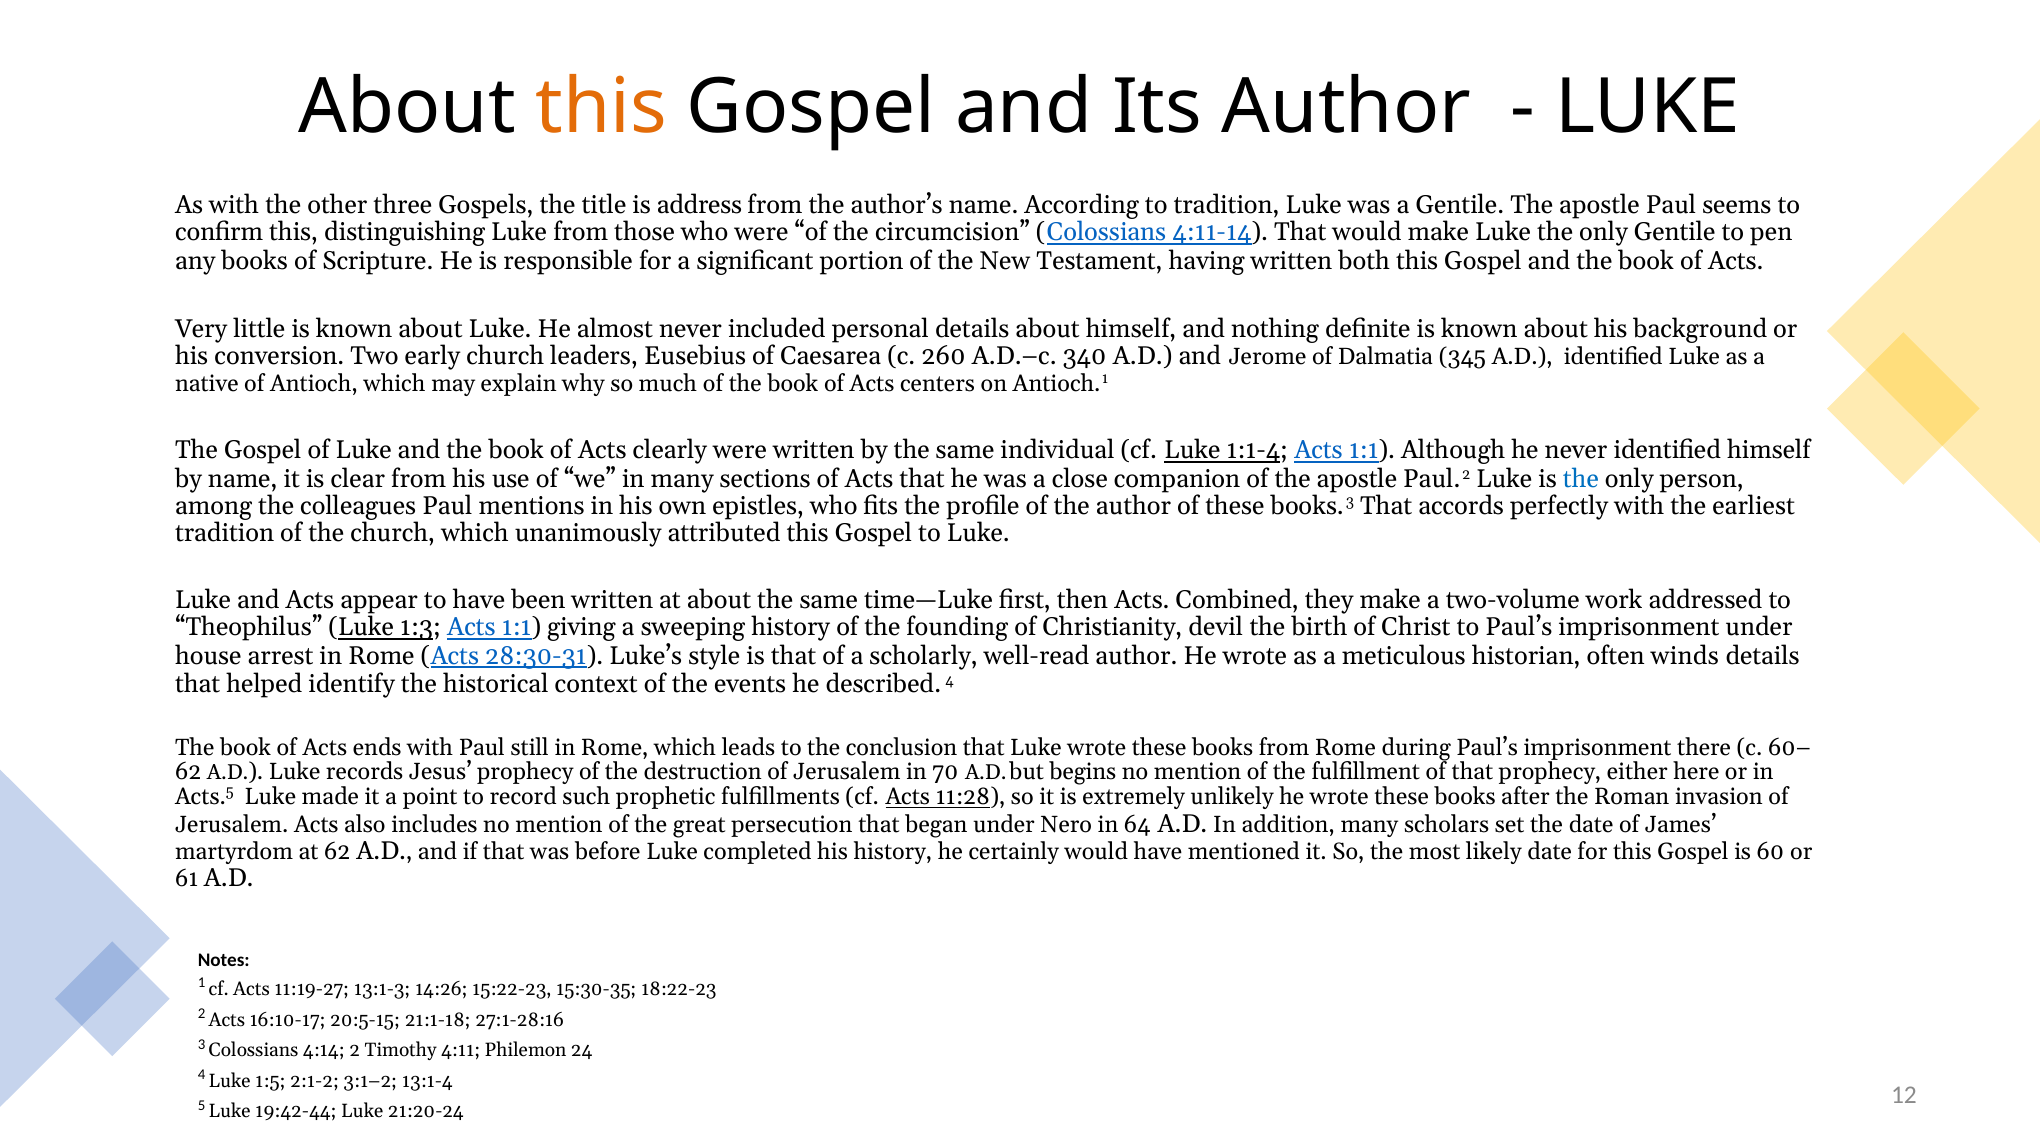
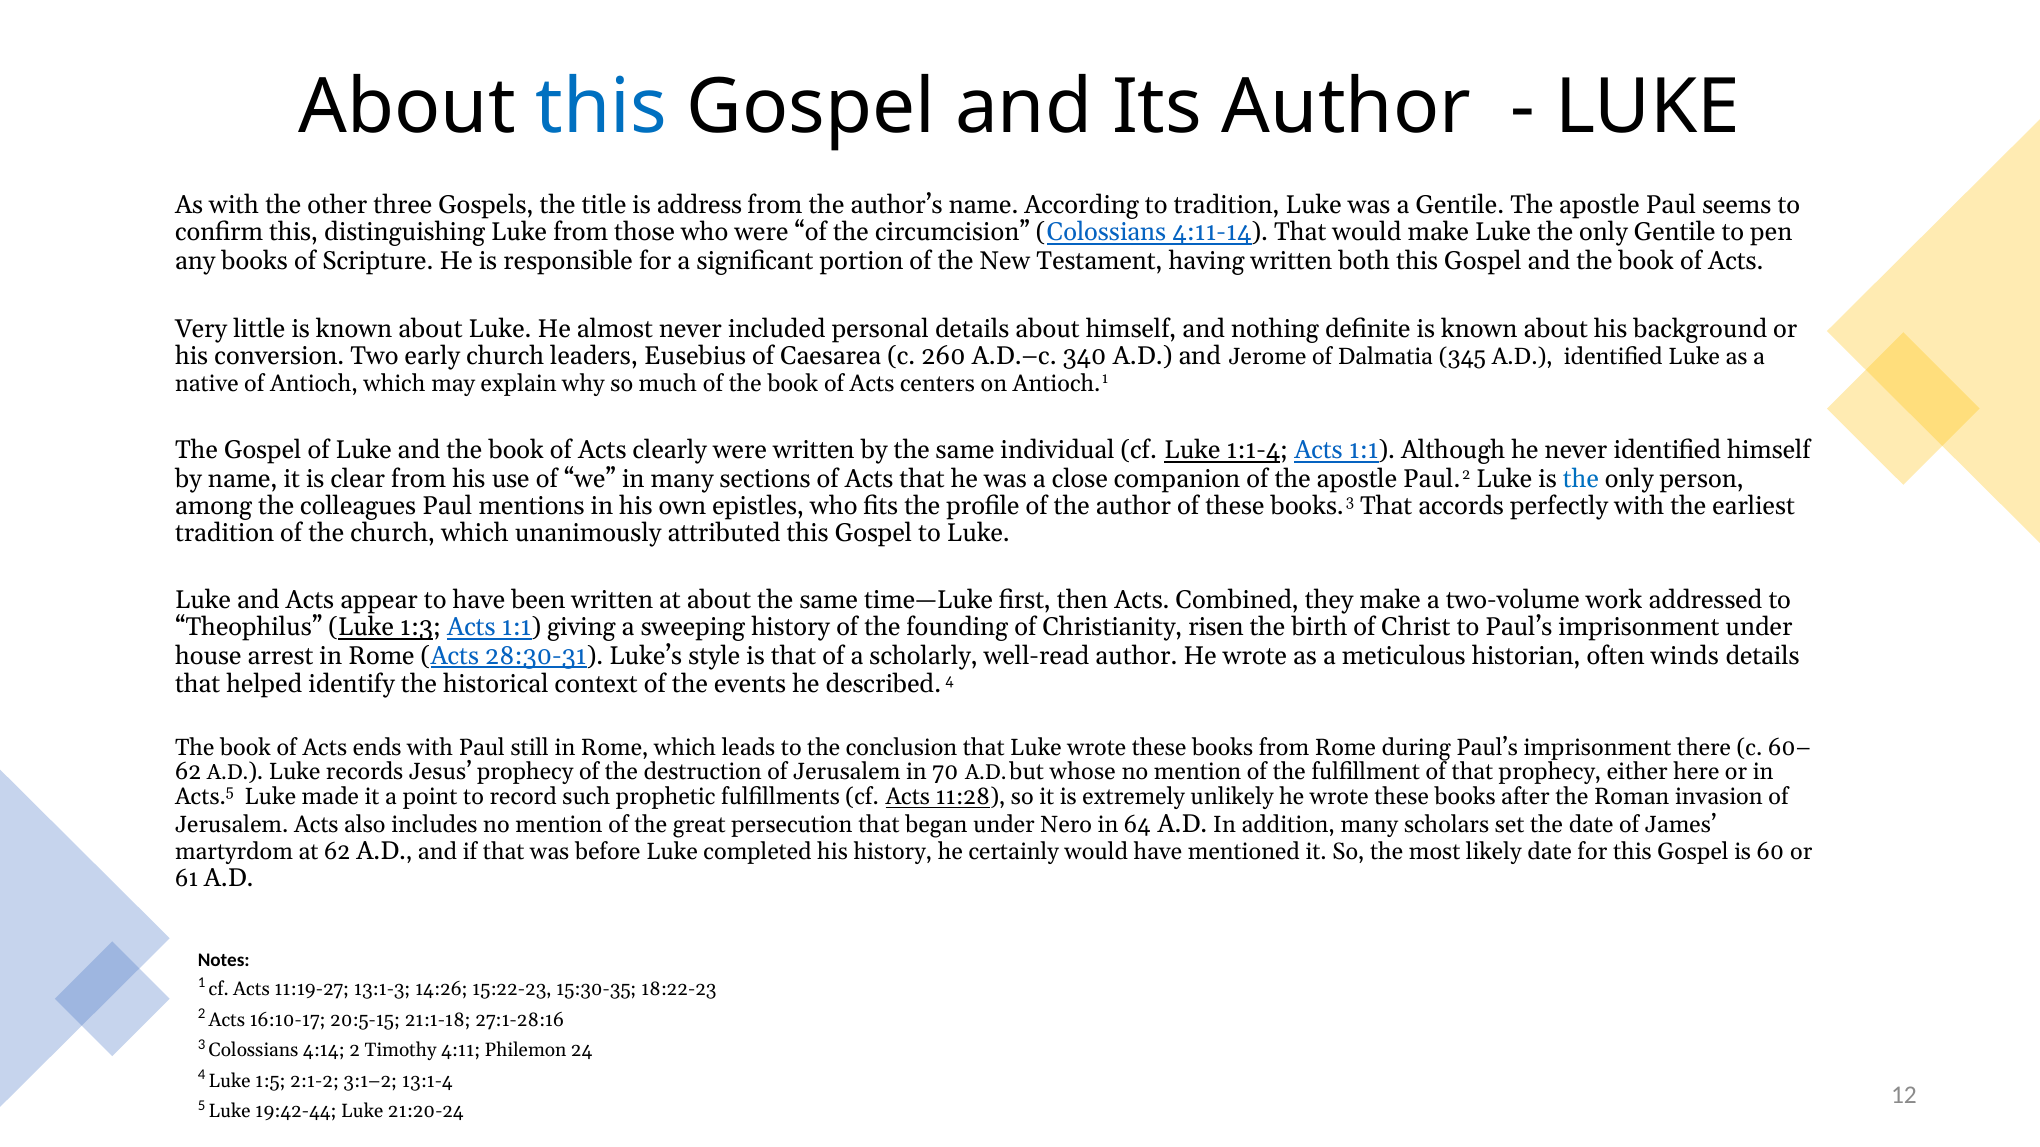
this colour: orange -> blue (601, 107)
devil: devil -> risen (1216, 627)
begins: begins -> whose (1083, 772)
